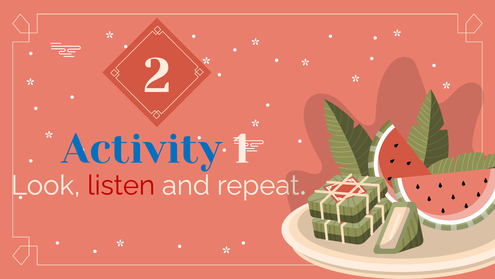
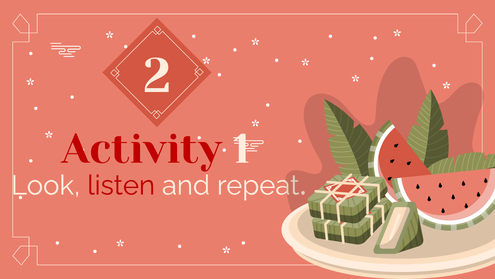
Activity colour: blue -> red (142, 149)
